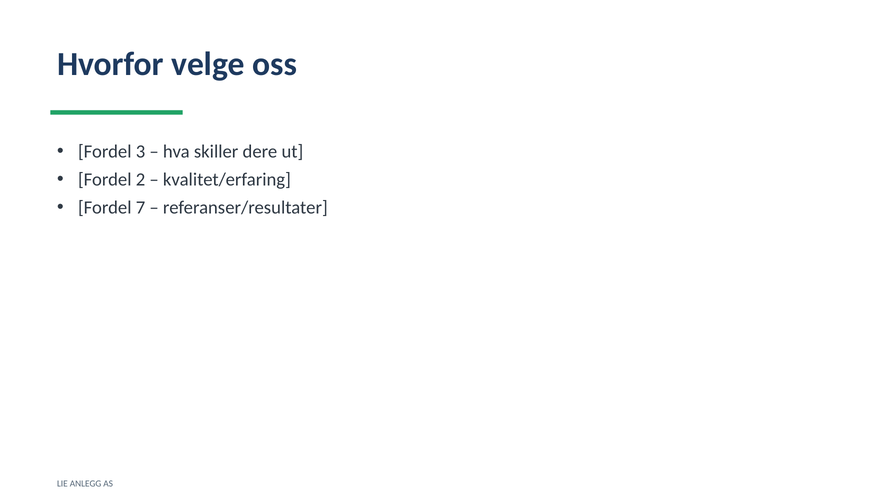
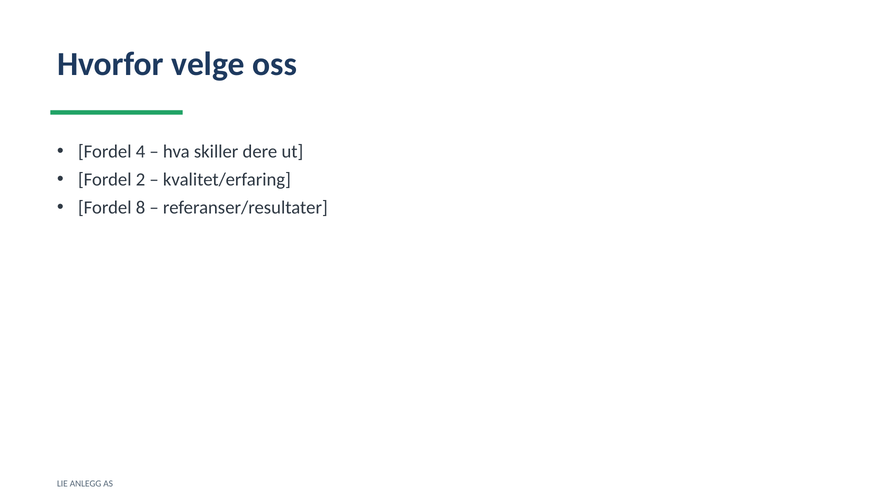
3: 3 -> 4 (141, 152)
7: 7 -> 8 (141, 208)
